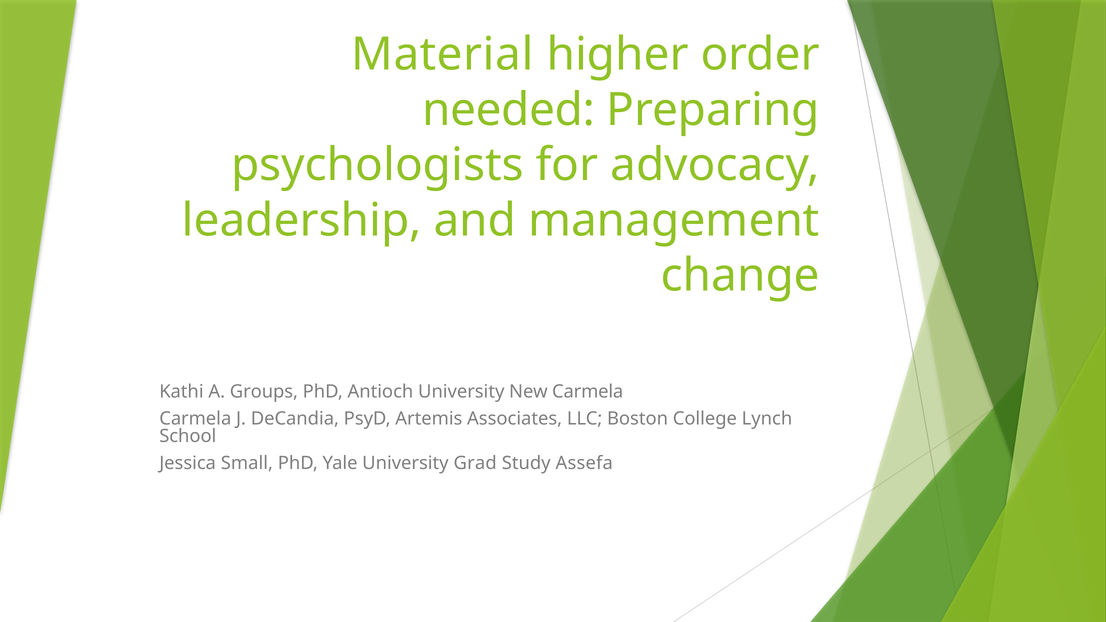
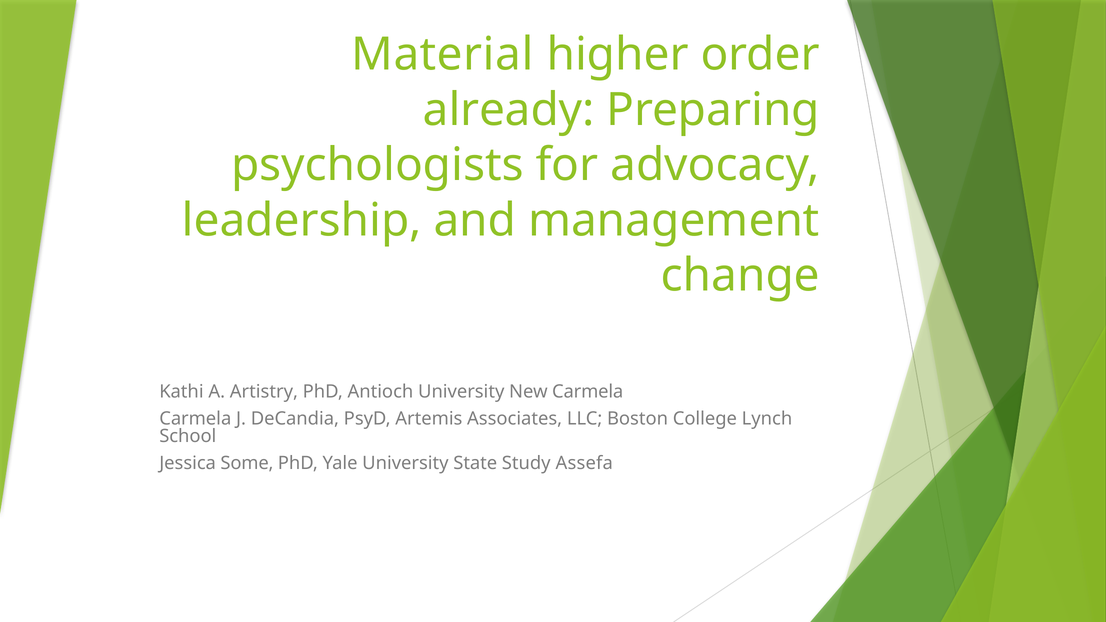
needed: needed -> already (509, 110)
Groups: Groups -> Artistry (264, 392)
Small: Small -> Some (247, 463)
Grad: Grad -> State (475, 463)
